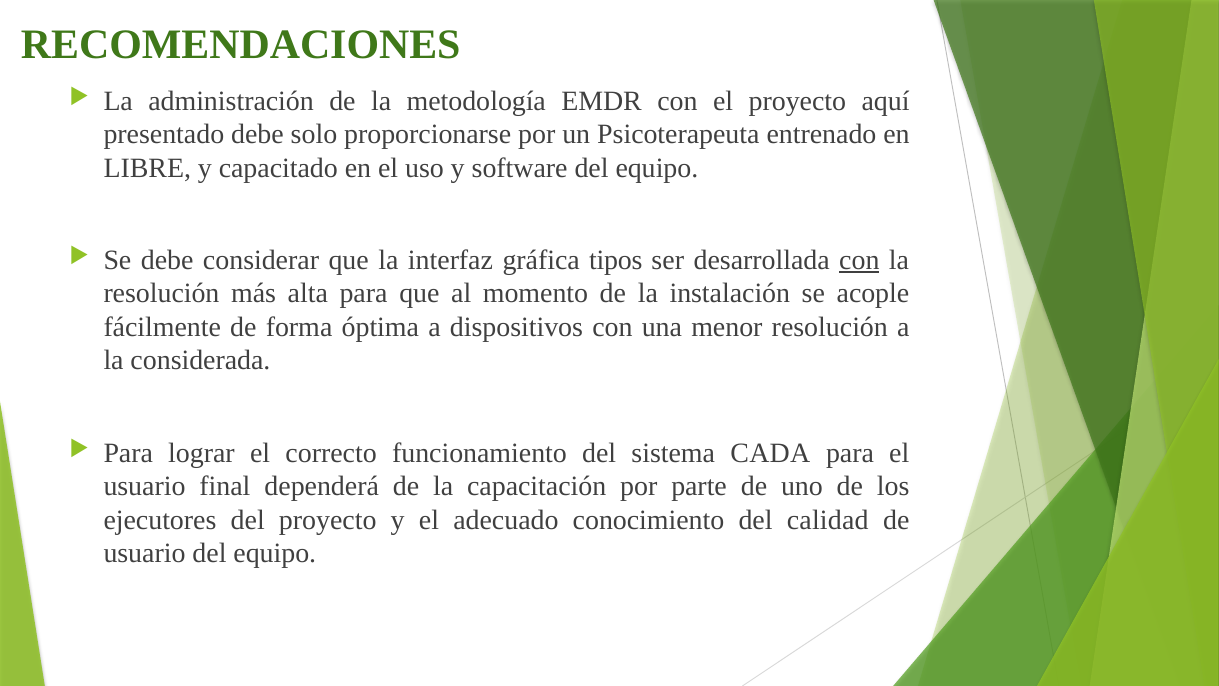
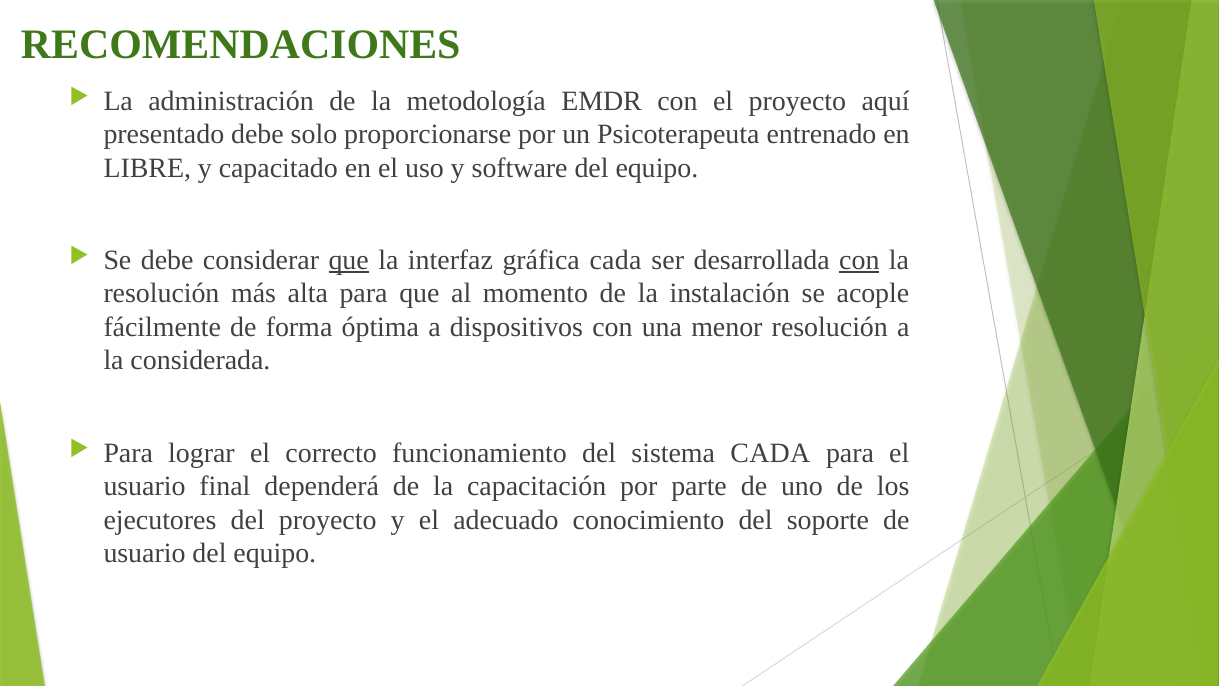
que underline: none -> present (349, 260)
gráfica tipos: tipos -> cada (616, 260)
calidad: calidad -> soporte (828, 520)
